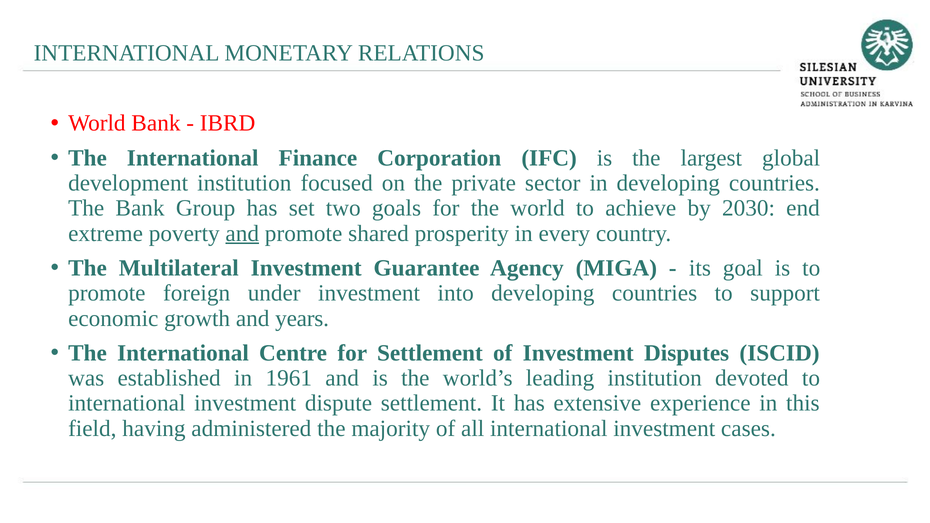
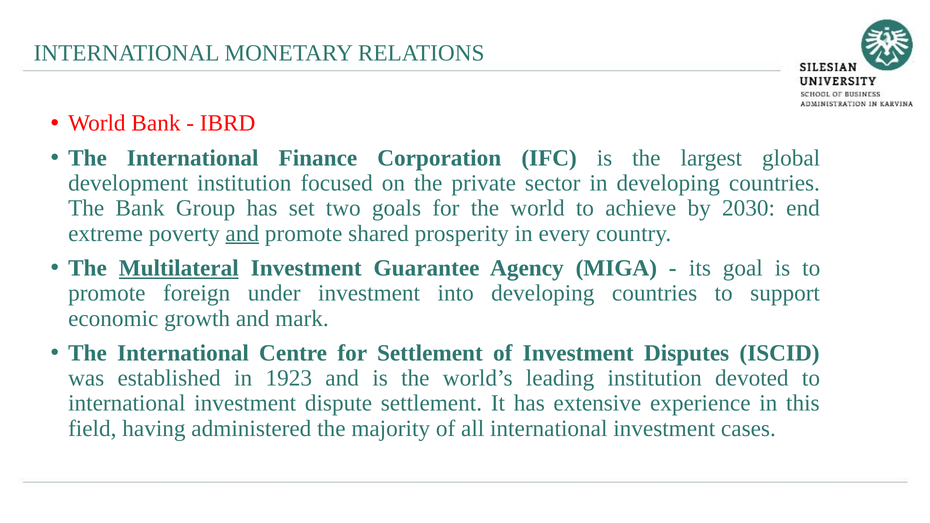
Multilateral underline: none -> present (179, 268)
years: years -> mark (302, 318)
1961: 1961 -> 1923 (289, 378)
